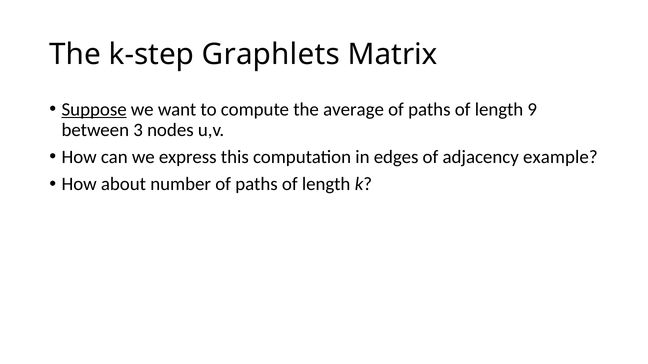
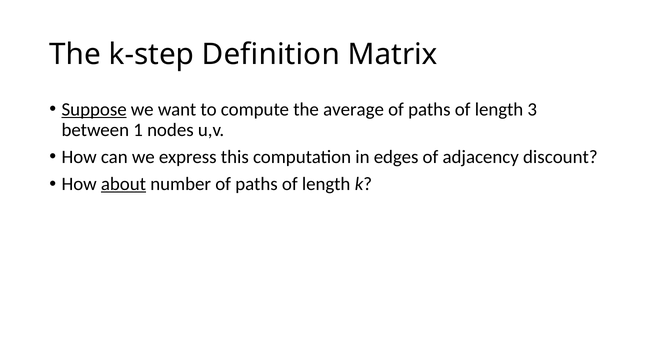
Graphlets: Graphlets -> Definition (271, 54)
9: 9 -> 3 (532, 110)
3: 3 -> 1 (138, 130)
example: example -> discount (560, 157)
about underline: none -> present (123, 184)
